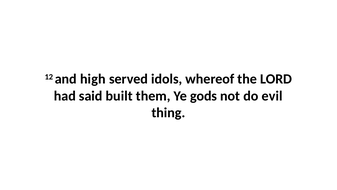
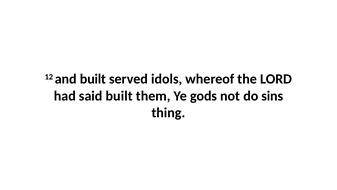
and high: high -> built (93, 79)
evil: evil -> sins (272, 96)
